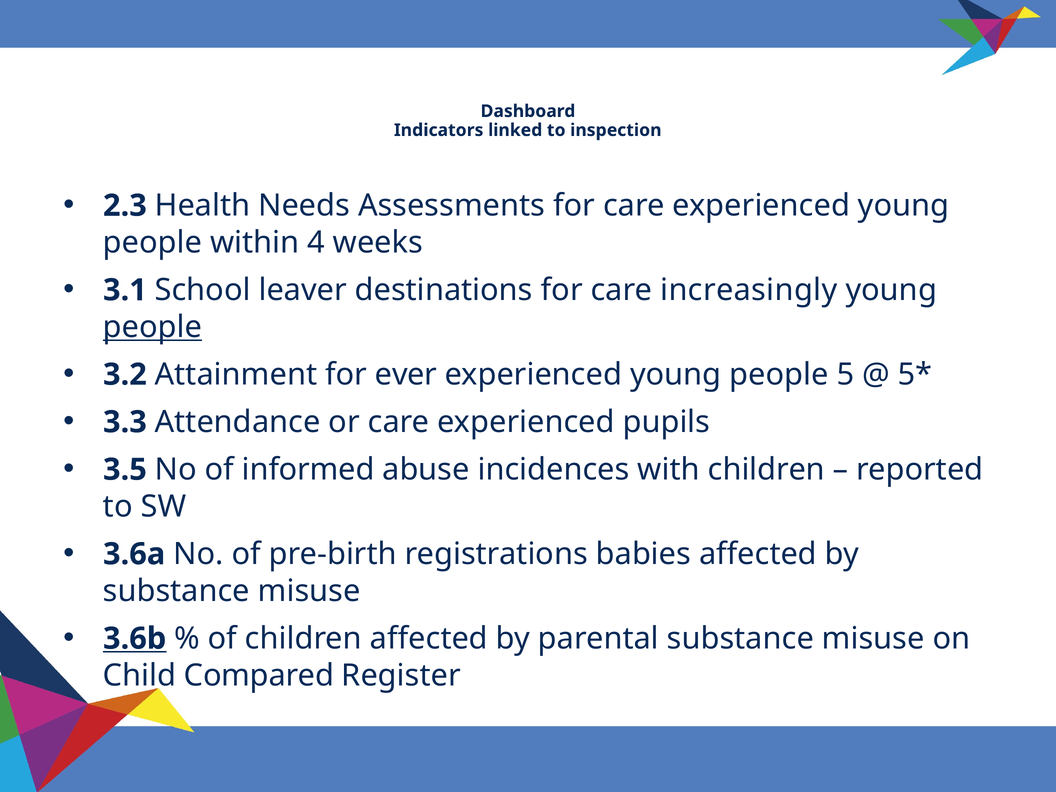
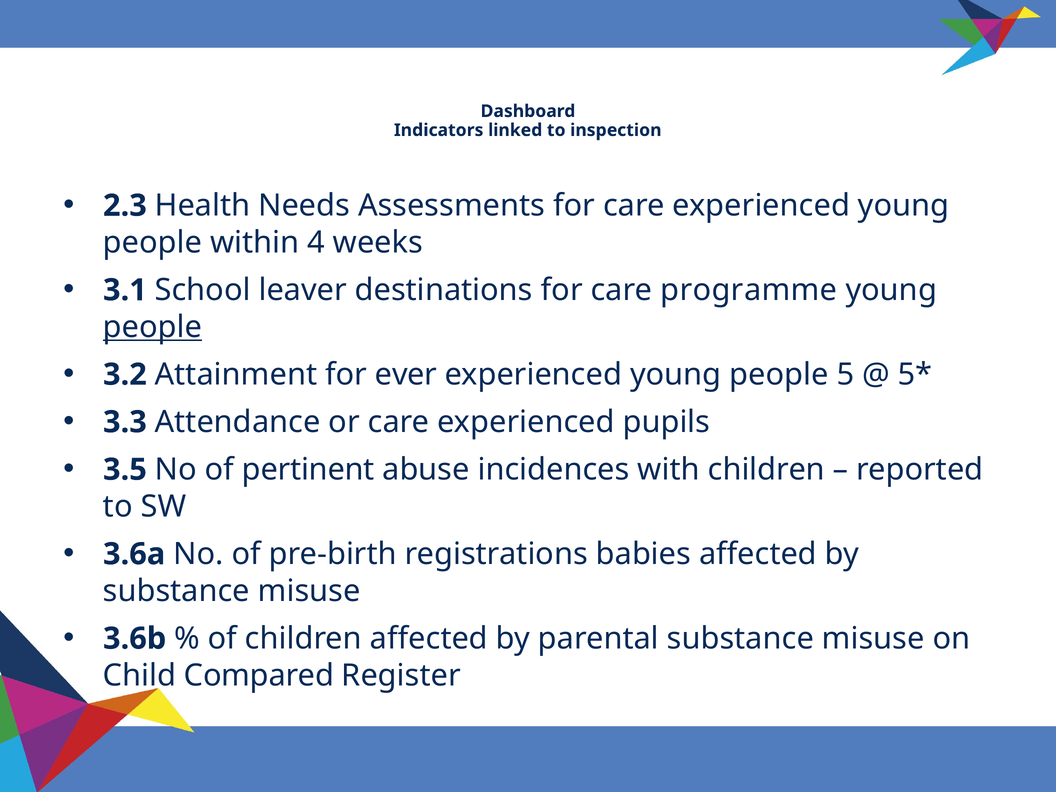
increasingly: increasingly -> programme (749, 290)
informed: informed -> pertinent (308, 470)
3.6b underline: present -> none (135, 639)
